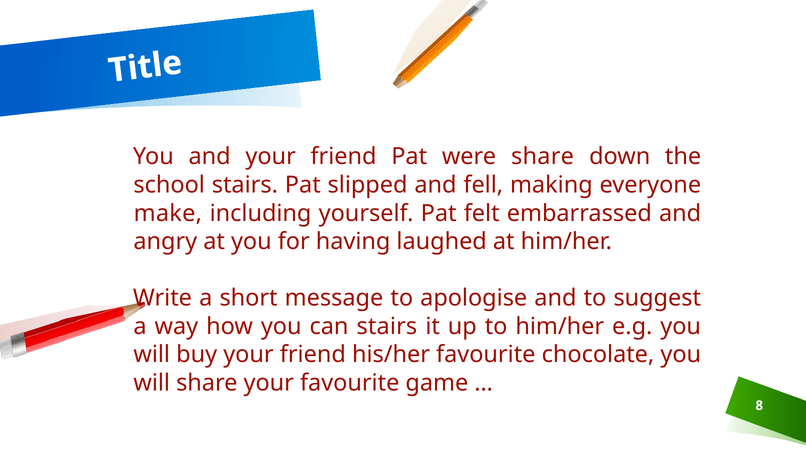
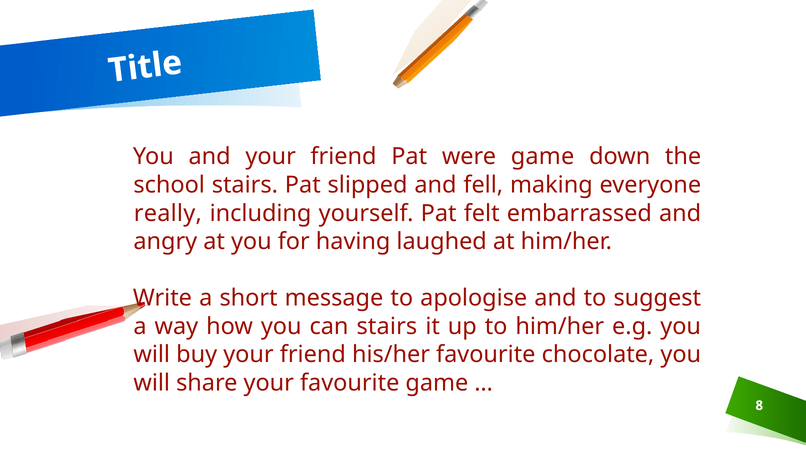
were share: share -> game (543, 157)
make: make -> really (168, 213)
